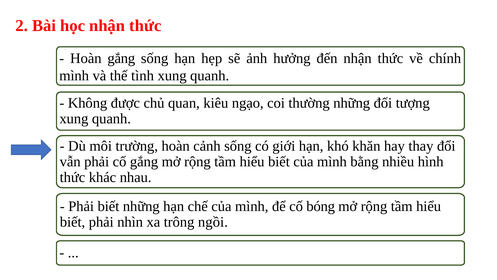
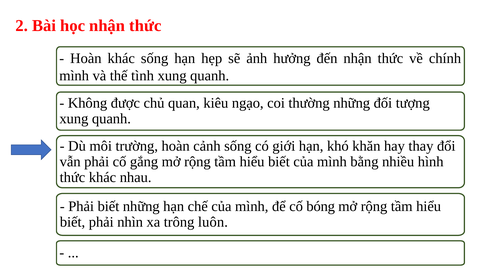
Hoàn gắng: gắng -> khác (121, 58)
ngồi: ngồi -> luôn (213, 222)
